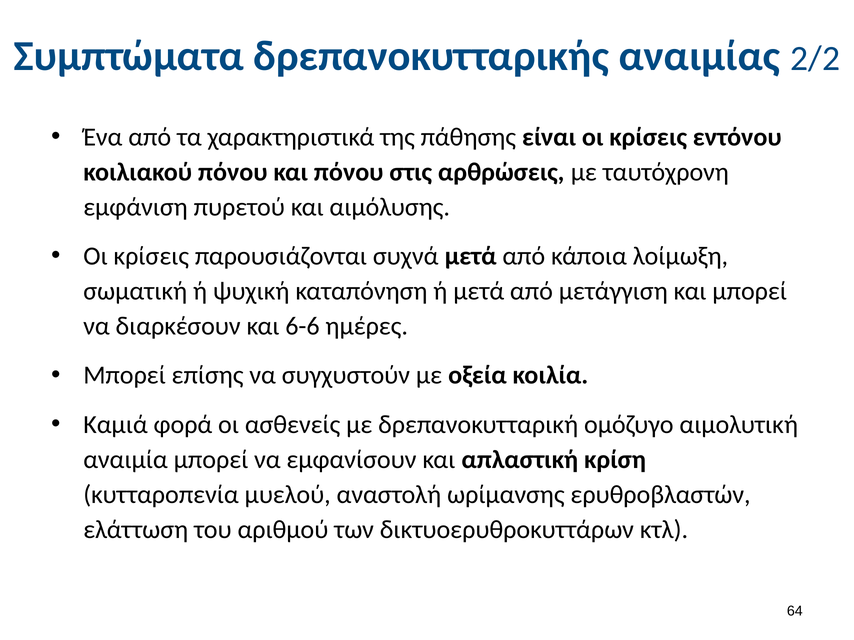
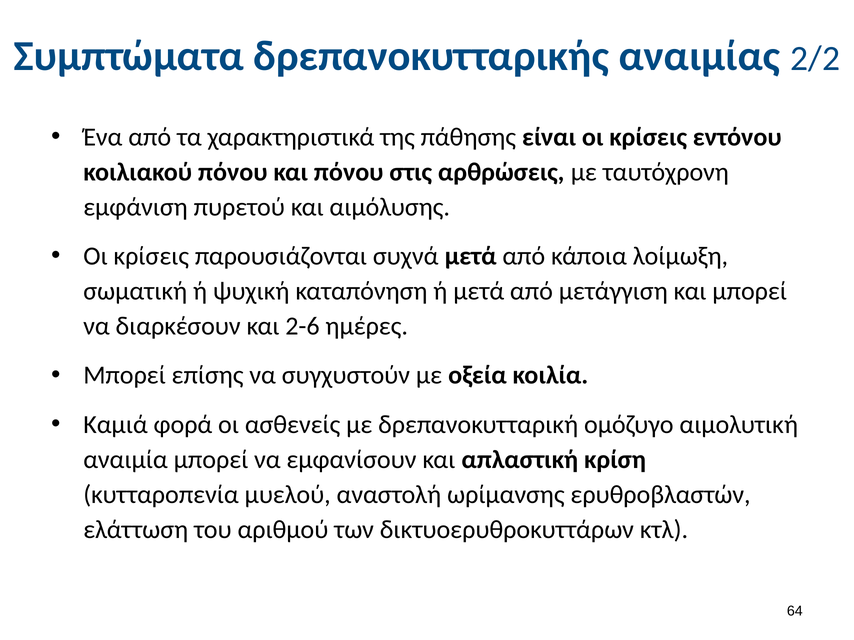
6-6: 6-6 -> 2-6 (302, 326)
